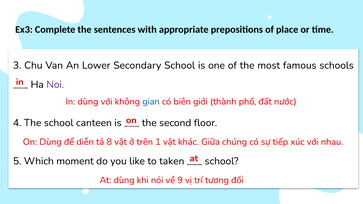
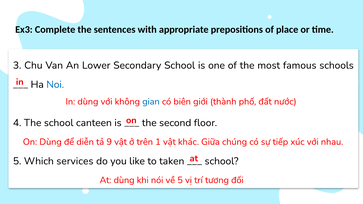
Noi colour: purple -> blue (55, 85)
8: 8 -> 9 (109, 142)
moment: moment -> services (75, 161)
về 9: 9 -> 5 (180, 180)
